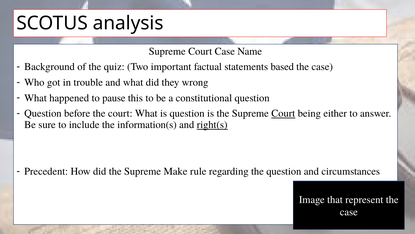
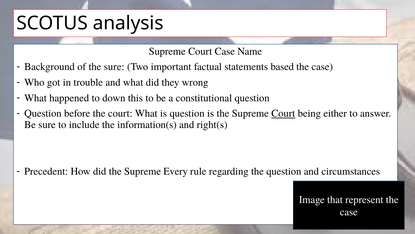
the quiz: quiz -> sure (114, 67)
pause: pause -> down (114, 98)
right(s underline: present -> none (212, 124)
Make: Make -> Every (176, 171)
